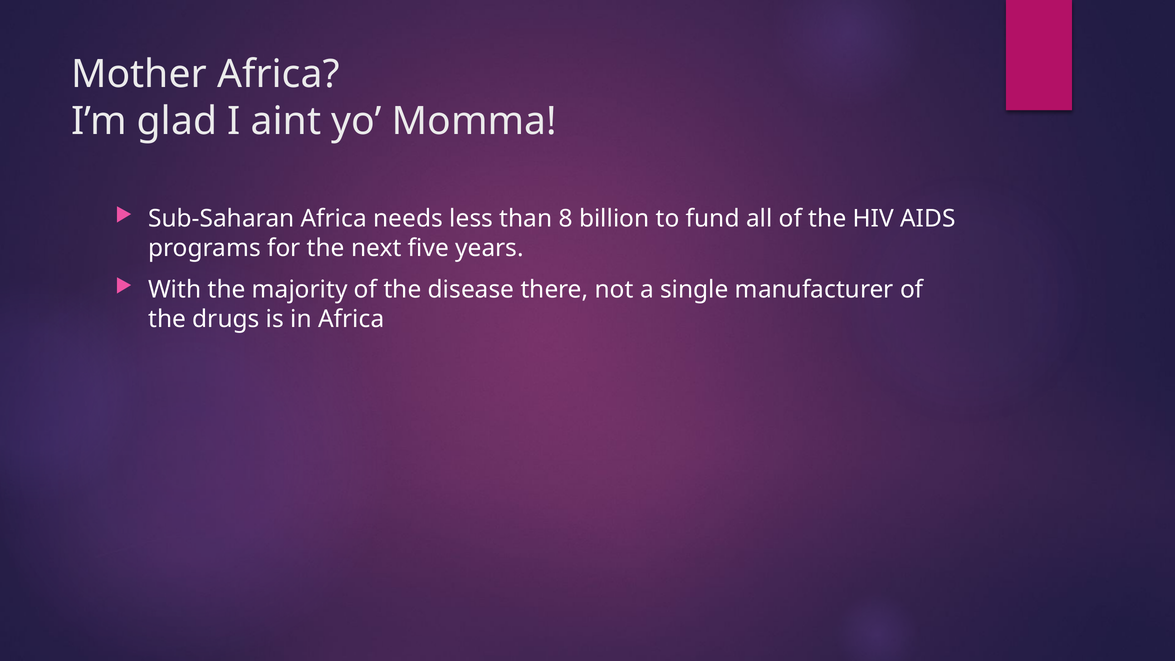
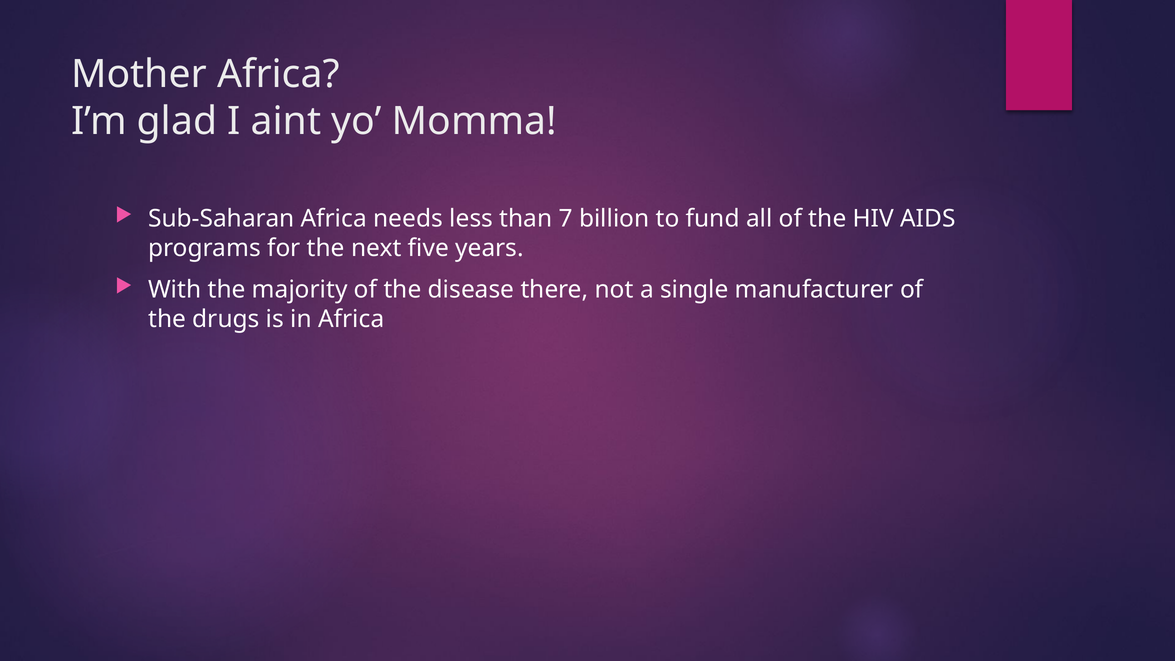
8: 8 -> 7 (566, 219)
